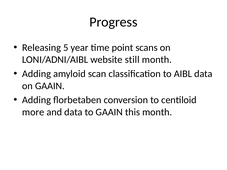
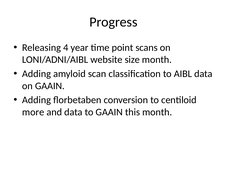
5: 5 -> 4 (66, 48)
still: still -> size (132, 60)
